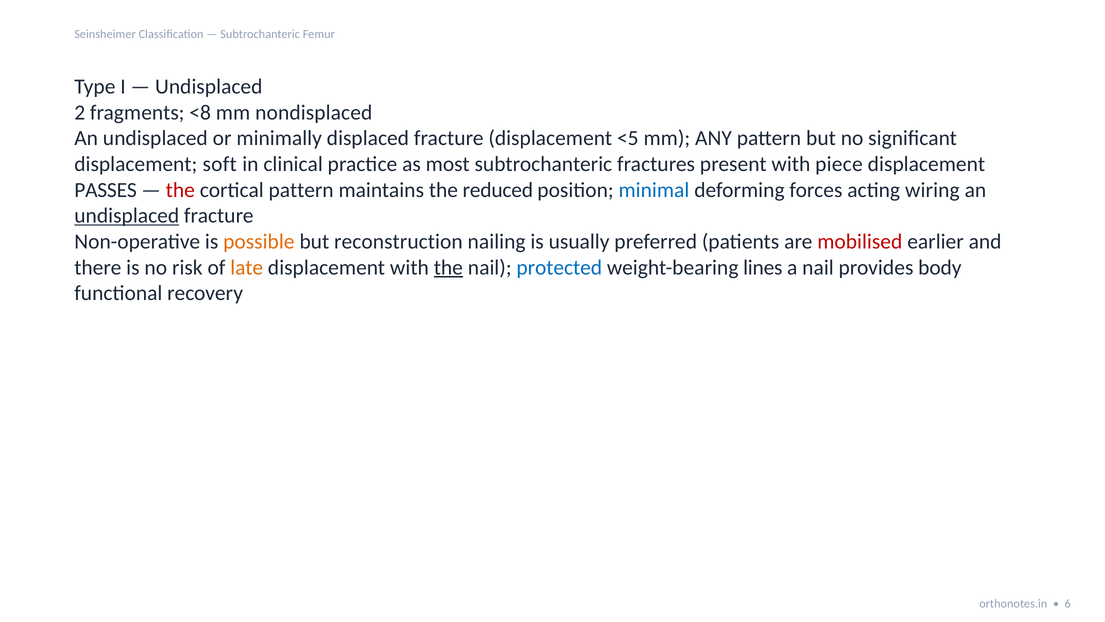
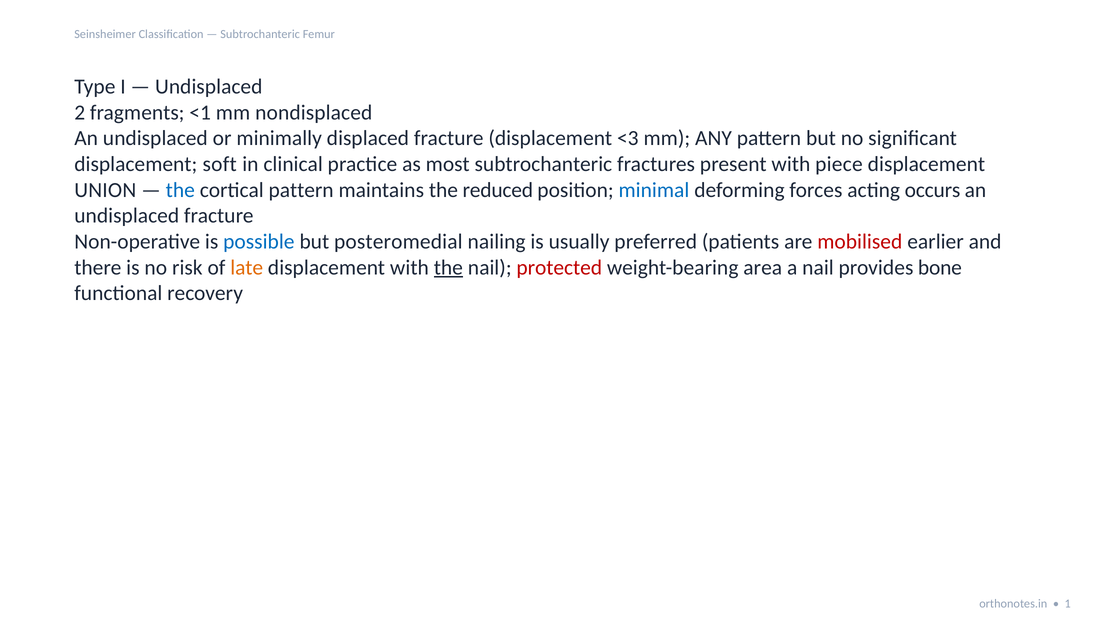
<8: <8 -> <1 (200, 113)
<5: <5 -> <3 (628, 138)
PASSES: PASSES -> UNION (105, 190)
the colour: red -> blue (180, 190)
wiring: wiring -> occurs (933, 190)
undisplaced underline: present -> none (127, 216)
possible colour: orange -> blue (259, 241)
reconstruction: reconstruction -> posteromedial (398, 241)
protected colour: blue -> red (559, 267)
lines: lines -> area (763, 267)
body: body -> bone (940, 267)
6: 6 -> 1 (1068, 603)
